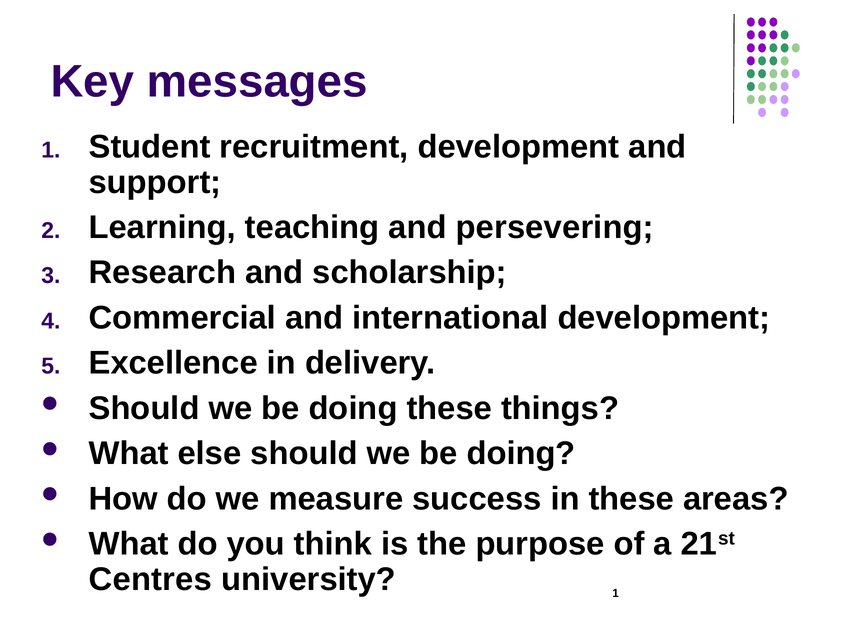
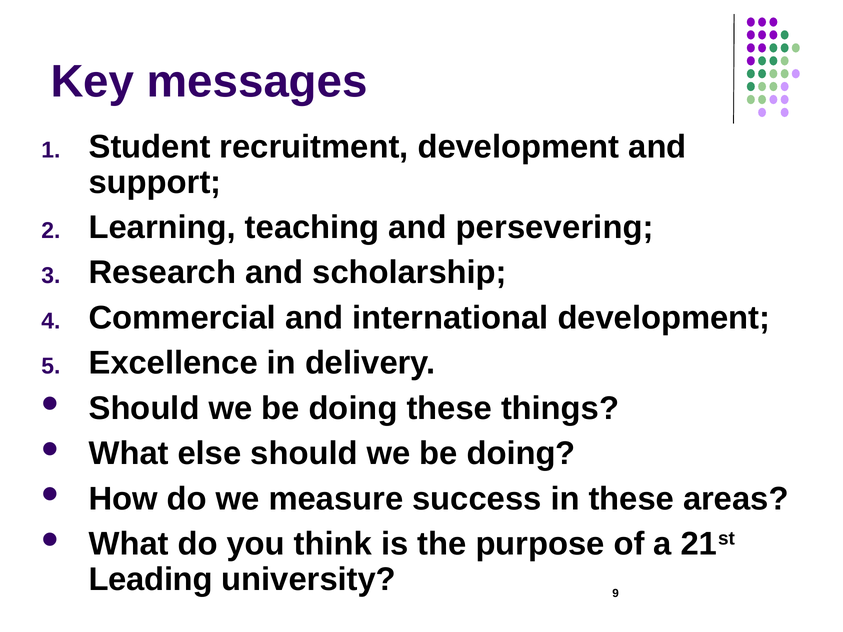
Centres: Centres -> Leading (151, 580)
university 1: 1 -> 9 (616, 594)
